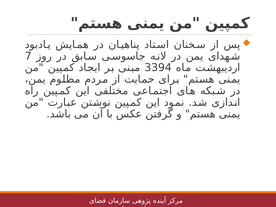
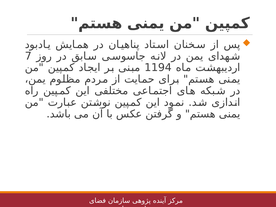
3394: 3394 -> 1194 (158, 68)
